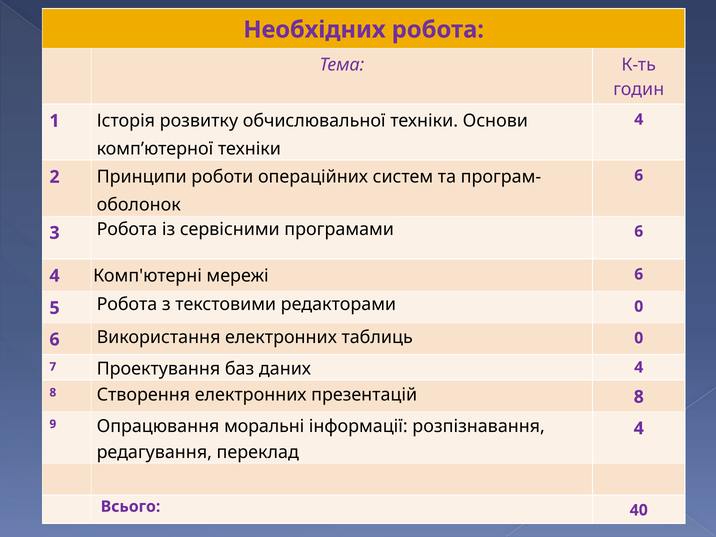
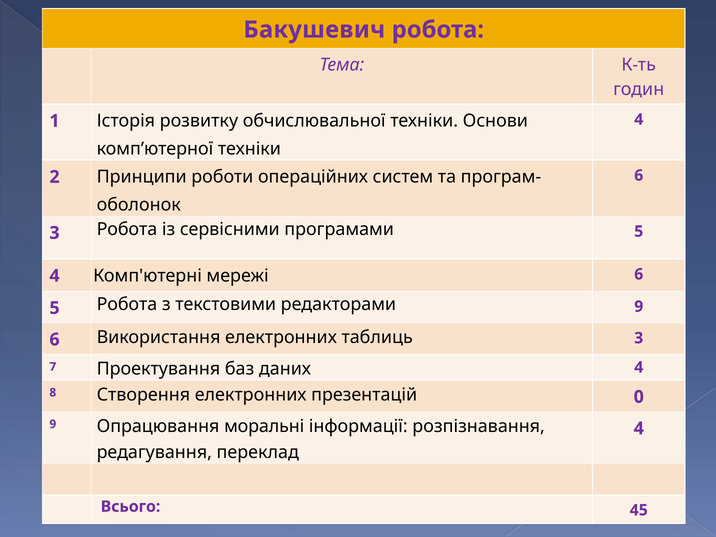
Необхідних: Необхідних -> Бакушевич (314, 30)
програмами 6: 6 -> 5 (639, 231)
редакторами 0: 0 -> 9 (639, 307)
таблиць 0: 0 -> 3 (639, 338)
презентацій 8: 8 -> 0 (639, 397)
40: 40 -> 45 (639, 510)
